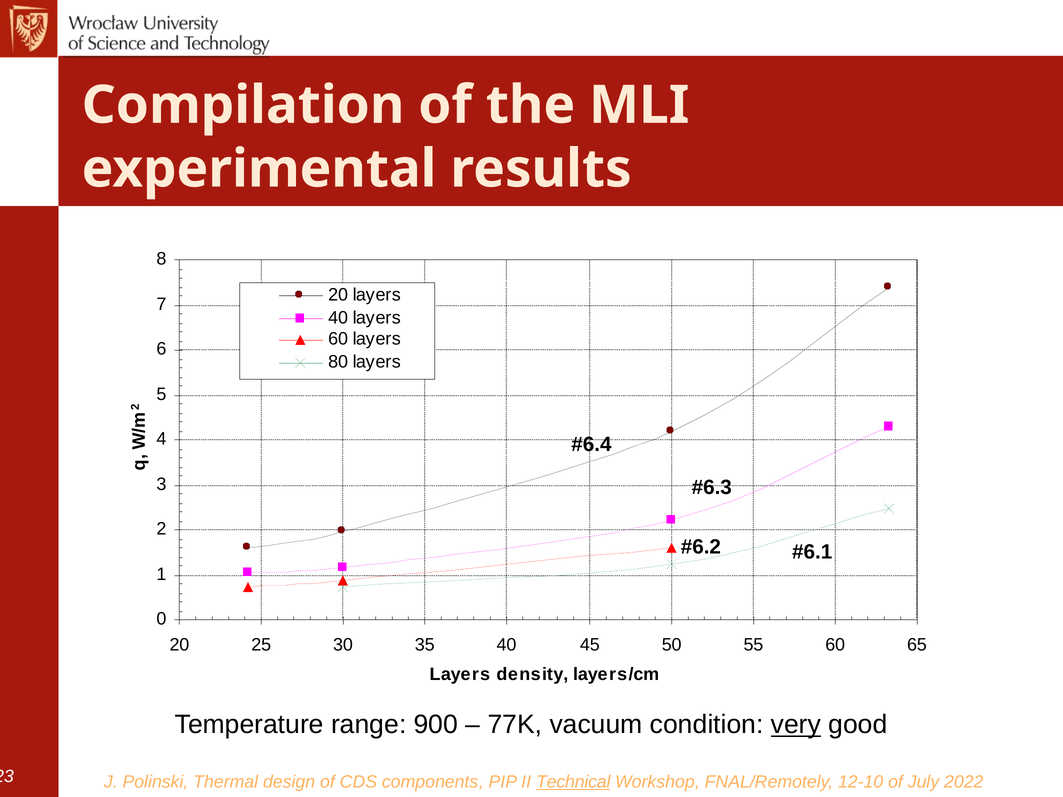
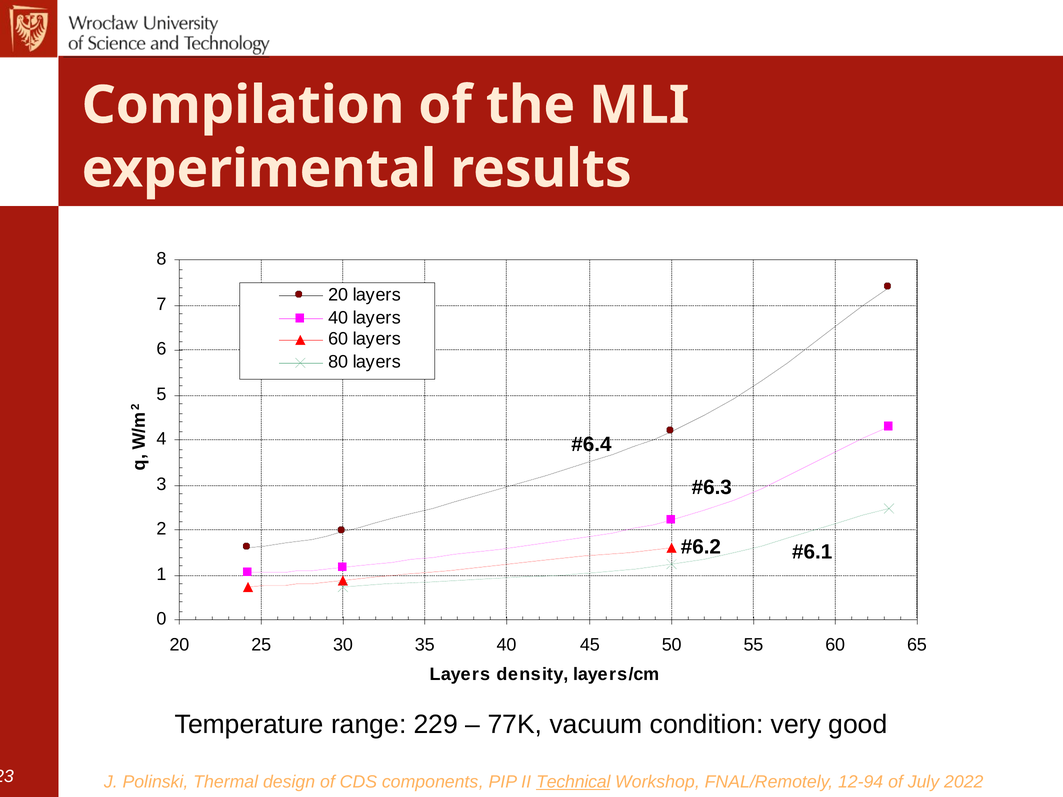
900: 900 -> 229 (436, 725)
very underline: present -> none (796, 725)
12-10: 12-10 -> 12-94 (861, 782)
